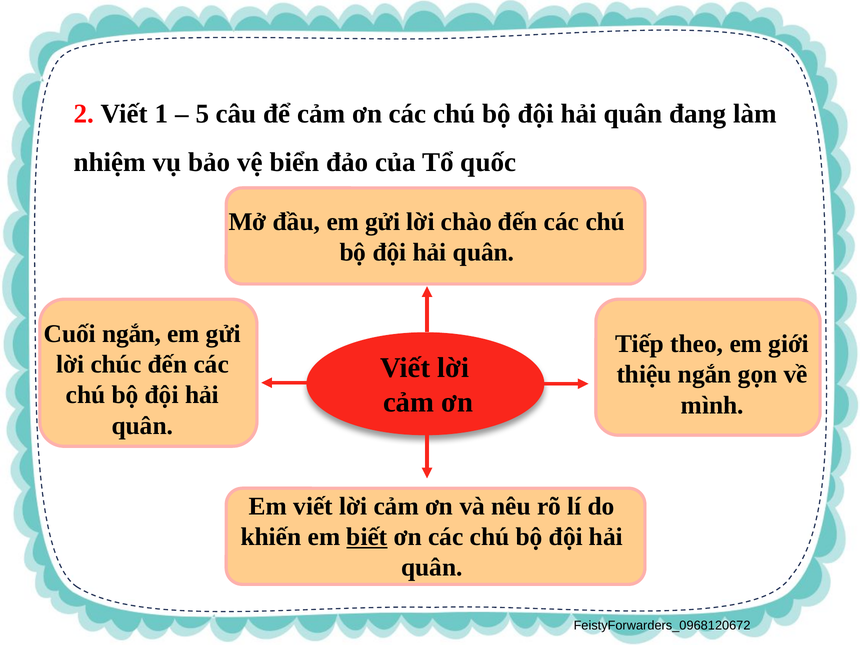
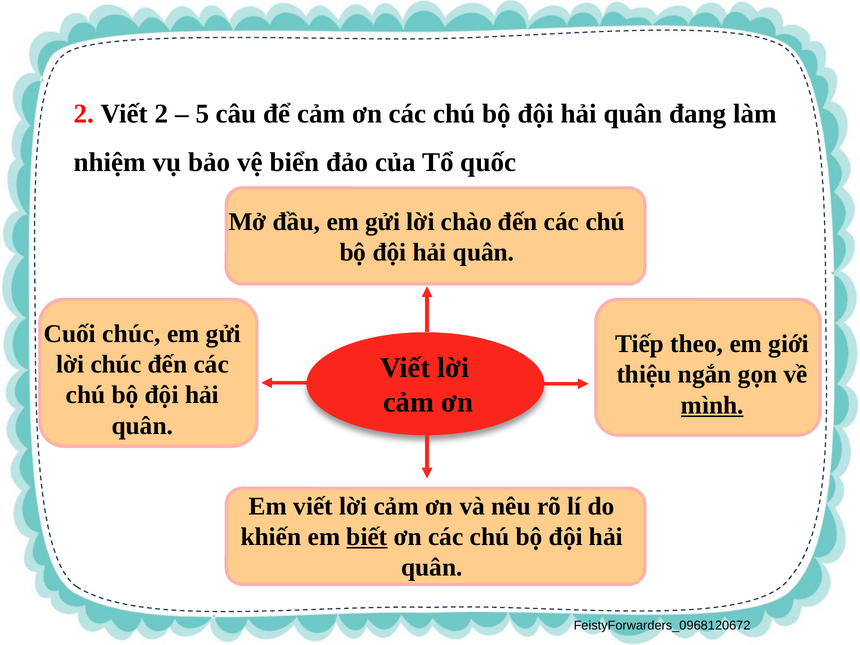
Viết 1: 1 -> 2 (162, 114)
Cuối ngắn: ngắn -> chúc (131, 334)
mình underline: none -> present (712, 405)
